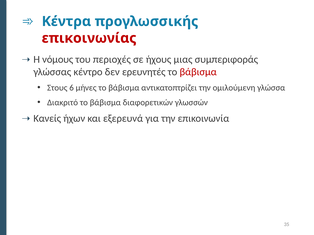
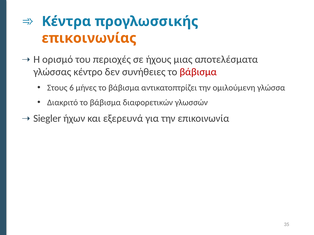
επικοινωνίας colour: red -> orange (89, 38)
νόμους: νόμους -> ορισμό (58, 60)
συμπεριφοράς: συμπεριφοράς -> αποτελέσματα (226, 60)
ερευνητές: ερευνητές -> συνήθειες (144, 72)
Κανείς: Κανείς -> Siegler (47, 119)
